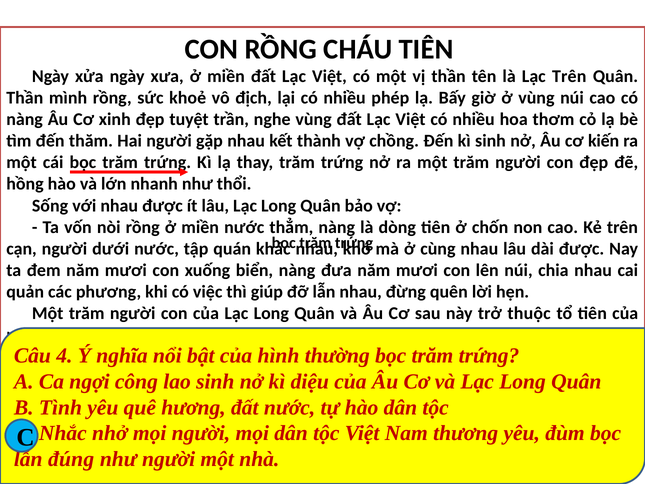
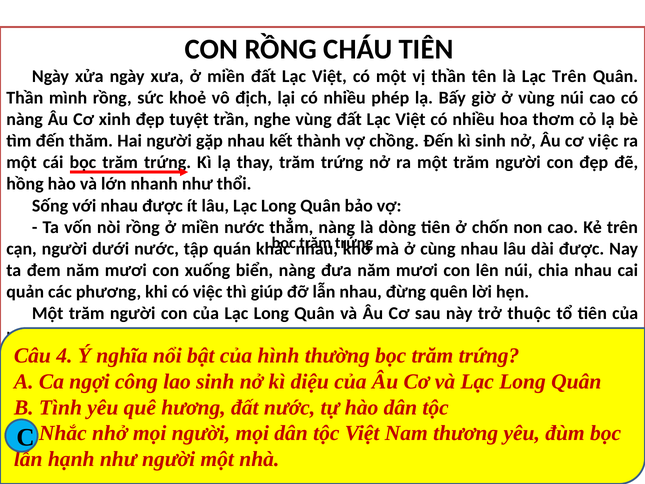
cơ kiến: kiến -> việc (603, 141)
đúng: đúng -> hạnh (71, 459)
